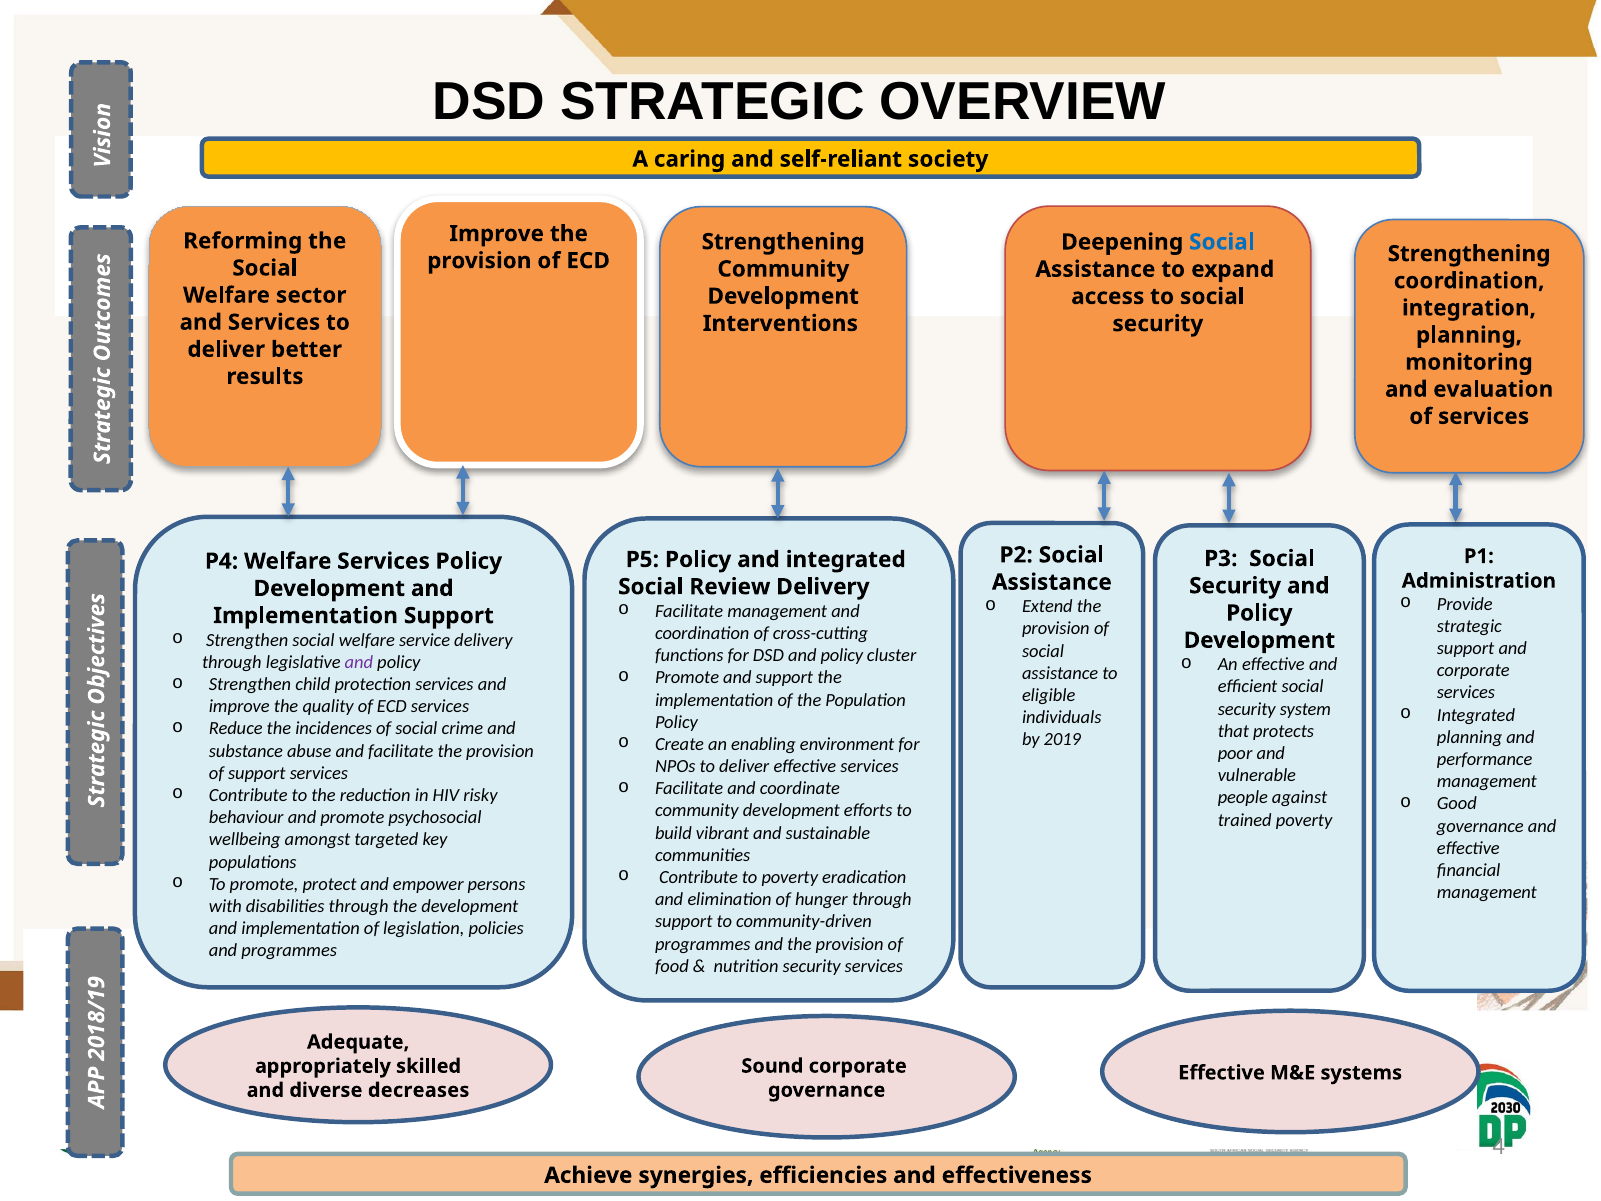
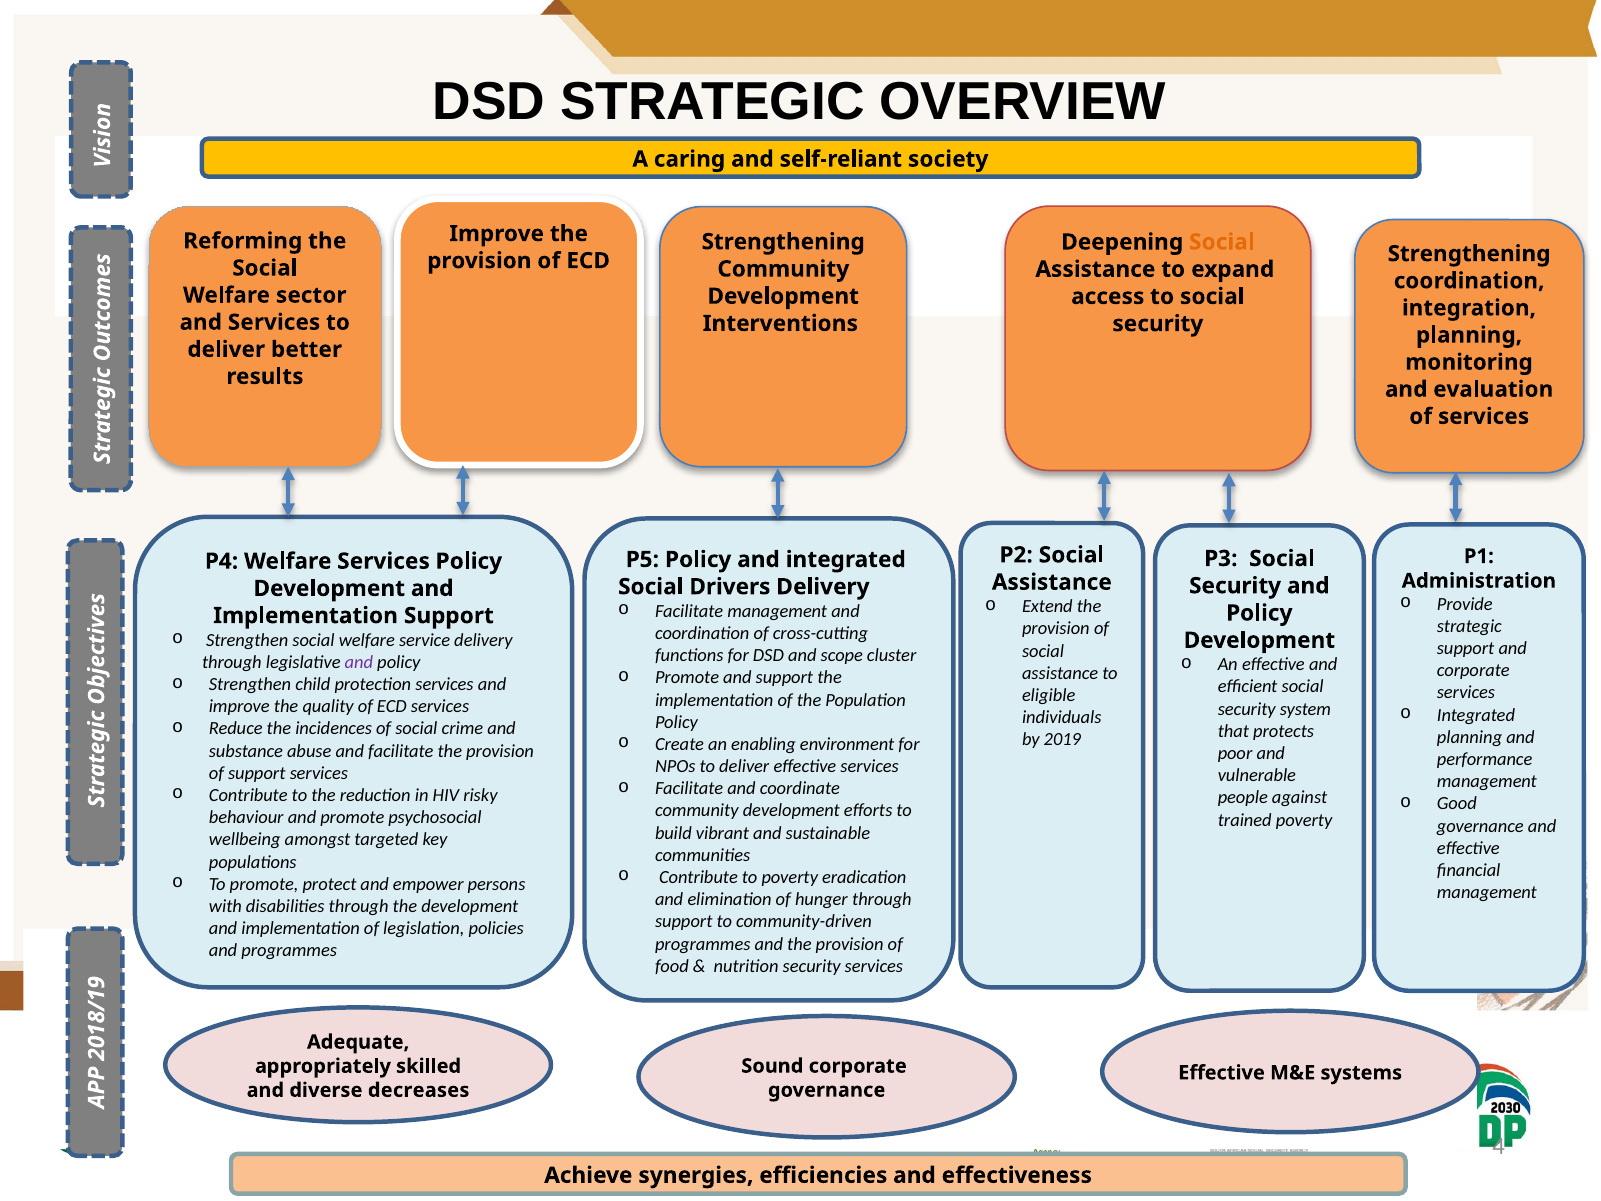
Social colour: blue -> orange (1222, 242)
Review: Review -> Drivers (730, 587)
DSD and policy: policy -> scope (842, 655)
